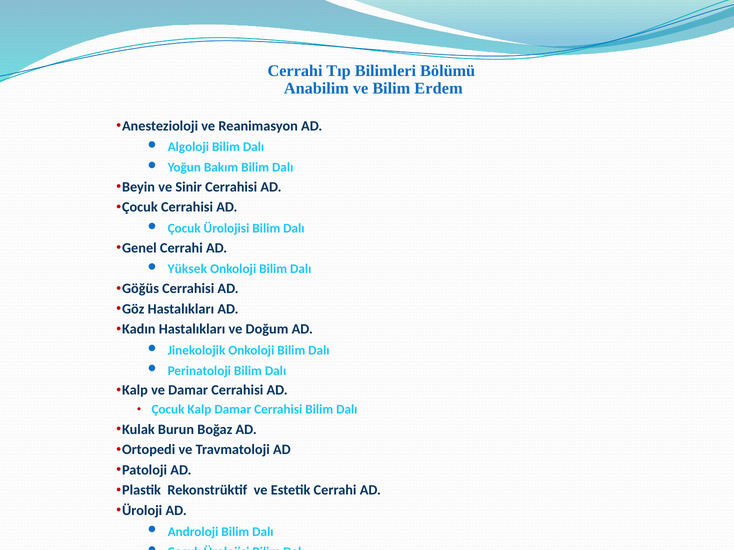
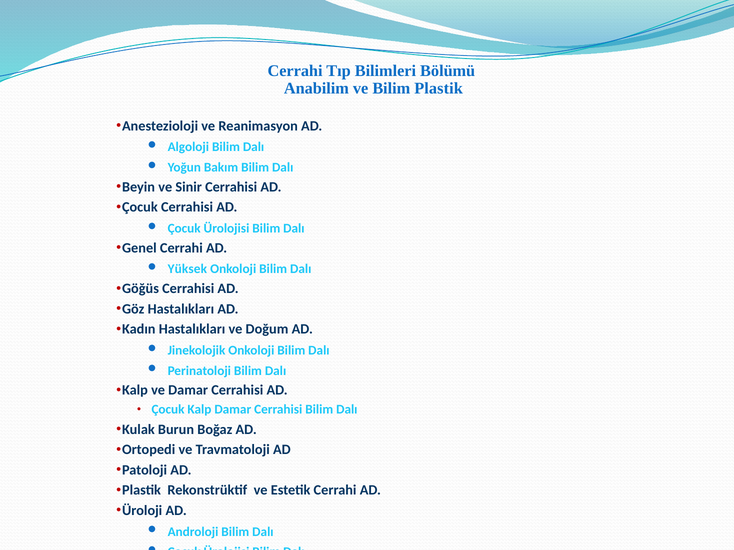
Bilim Erdem: Erdem -> Plastik (439, 89)
